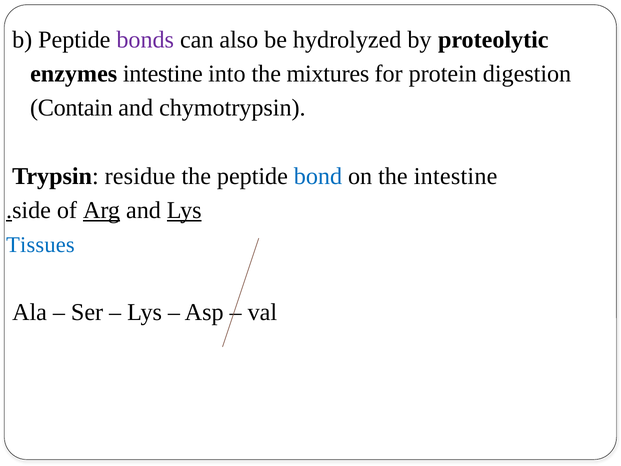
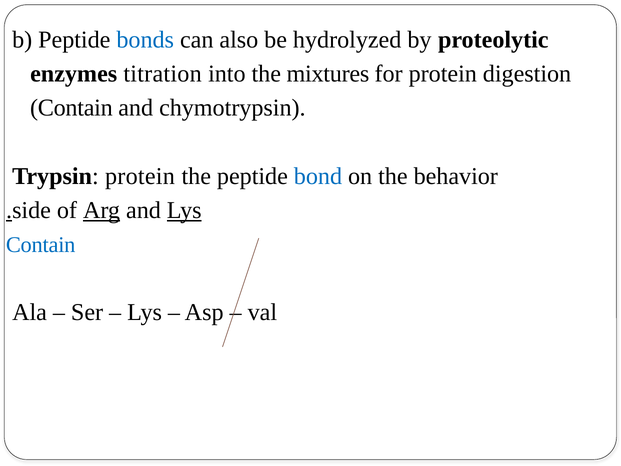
bonds colour: purple -> blue (145, 40)
enzymes intestine: intestine -> titration (163, 74)
Trypsin residue: residue -> protein (140, 176)
the intestine: intestine -> behavior (456, 176)
Tissues: Tissues -> Contain (41, 245)
